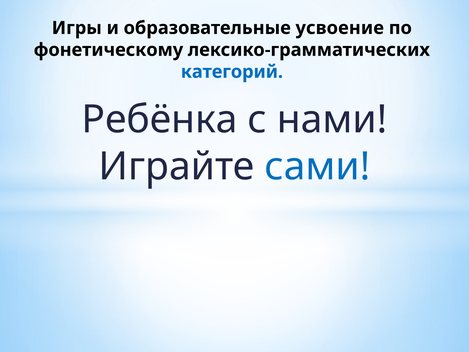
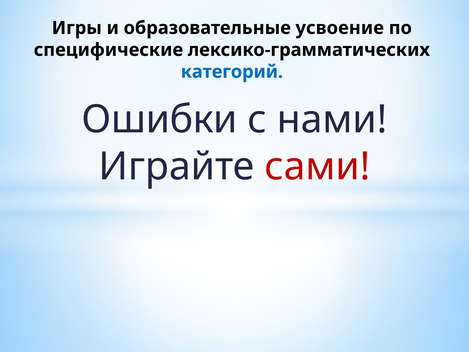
фонетическому: фонетическому -> специфические (108, 50)
Ребёнка: Ребёнка -> Ошибки (160, 119)
сами colour: blue -> red (317, 166)
